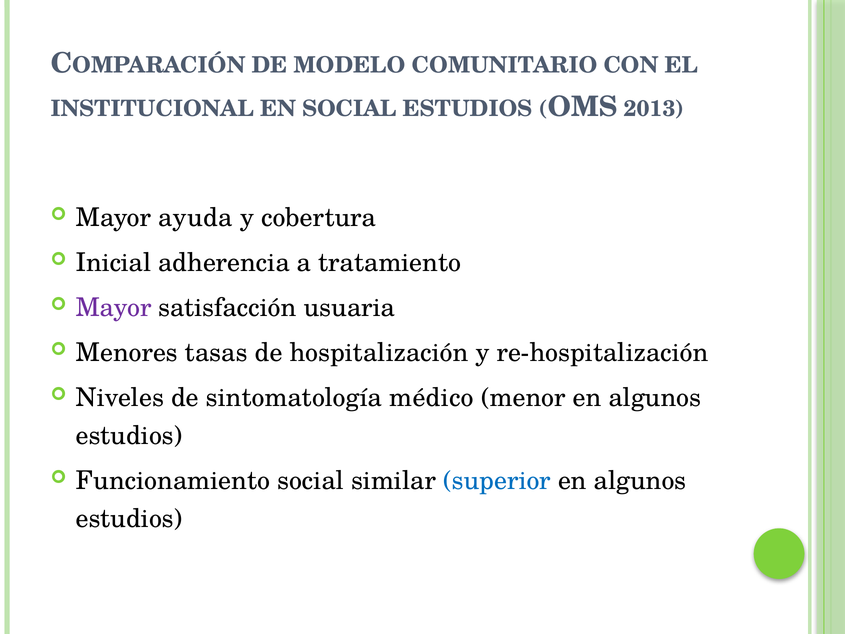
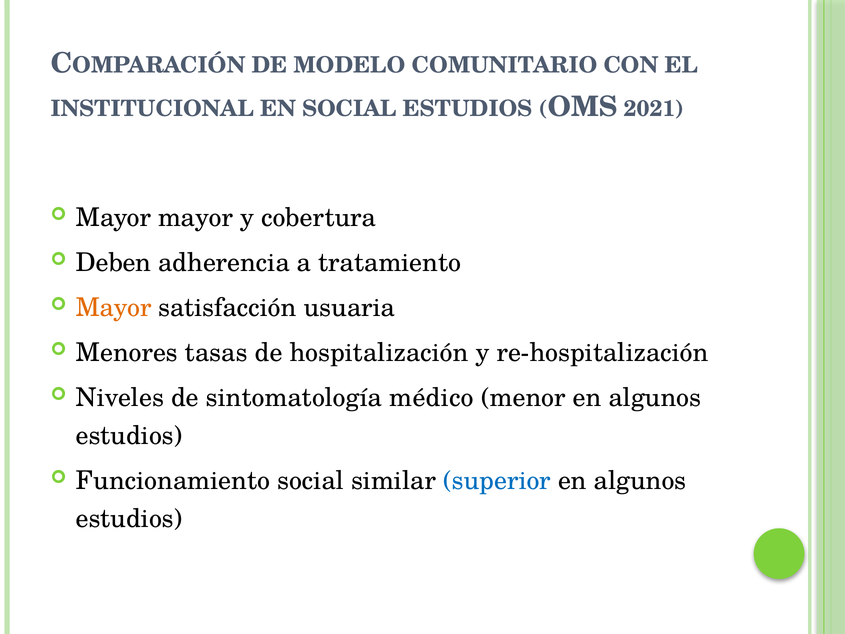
2013: 2013 -> 2021 (654, 109)
Mayor ayuda: ayuda -> mayor (196, 218)
Inicial: Inicial -> Deben (114, 263)
Mayor colour: purple -> orange (114, 308)
